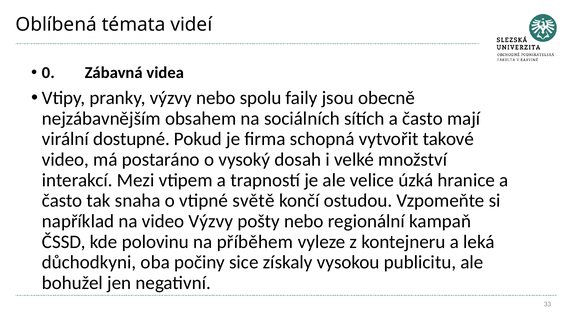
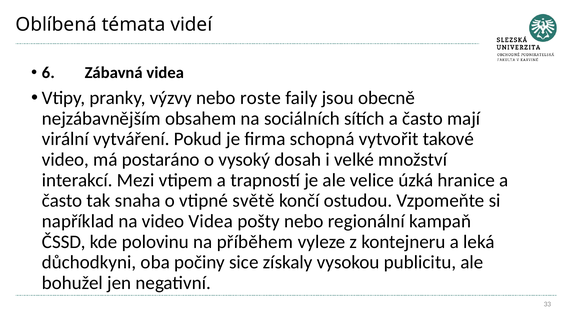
0: 0 -> 6 (48, 73)
spolu: spolu -> roste (260, 98)
dostupné: dostupné -> vytváření (131, 139)
video Výzvy: Výzvy -> Videa (211, 221)
